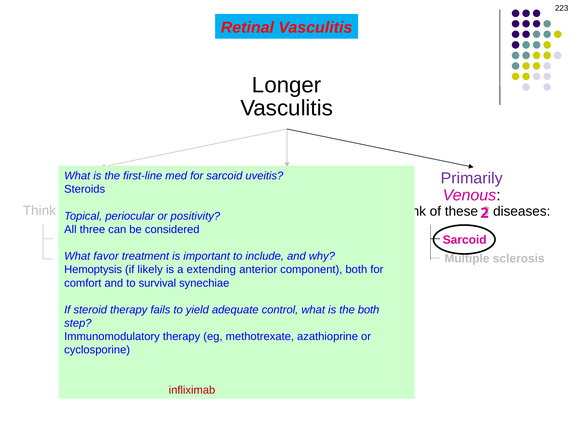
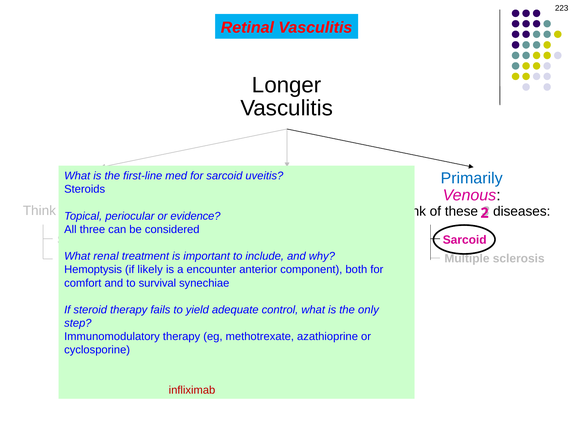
Primarily colour: purple -> blue (472, 178)
positivity: positivity -> evidence (195, 216)
favor: favor -> renal (106, 257)
extending: extending -> encounter (211, 270)
the both: both -> only (368, 310)
